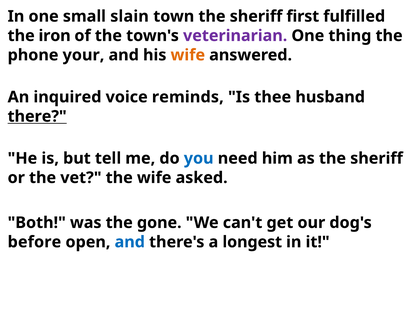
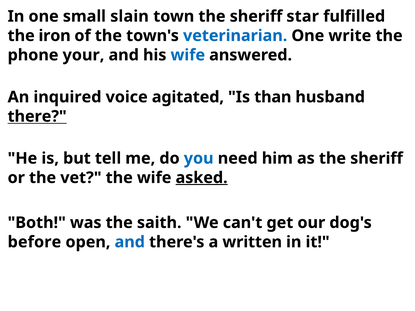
first: first -> star (303, 16)
veterinarian colour: purple -> blue (235, 36)
thing: thing -> write (350, 36)
wife colour: orange -> blue (188, 55)
reminds: reminds -> agitated (188, 97)
thee: thee -> than (273, 97)
asked underline: none -> present (202, 178)
gone: gone -> saith (159, 223)
longest: longest -> written (252, 242)
